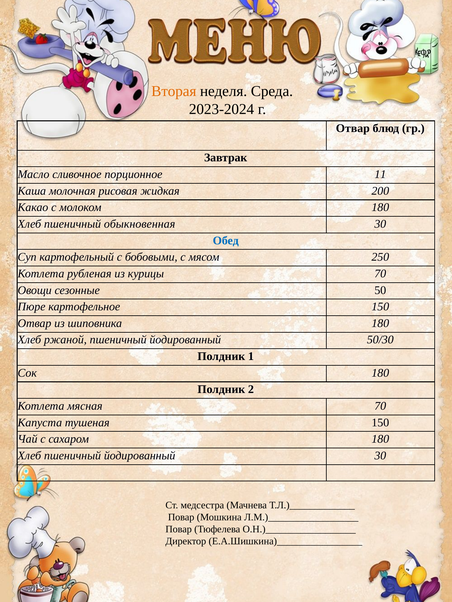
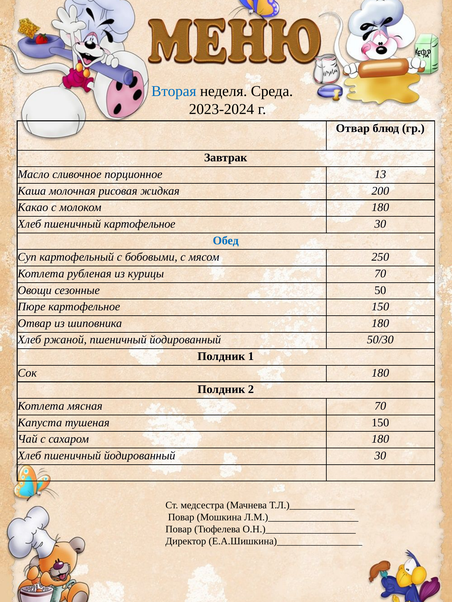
Вторая colour: orange -> blue (174, 91)
11: 11 -> 13 (380, 175)
пшеничный обыкновенная: обыкновенная -> картофельное (140, 224)
